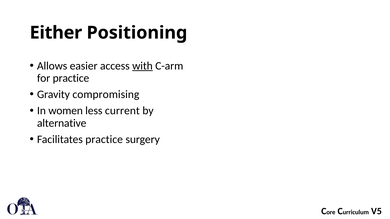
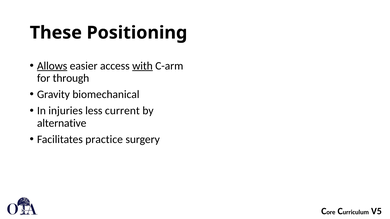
Either: Either -> These (56, 33)
Allows underline: none -> present (52, 66)
for practice: practice -> through (71, 78)
compromising: compromising -> biomechanical (106, 95)
women: women -> injuries (66, 111)
